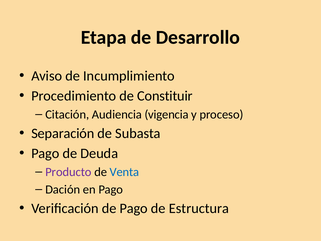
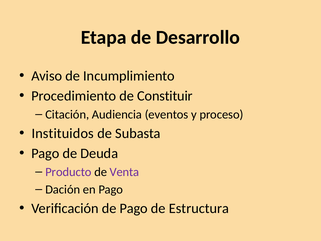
vigencia: vigencia -> eventos (167, 114)
Separación: Separación -> Instituidos (63, 133)
Venta colour: blue -> purple (124, 172)
